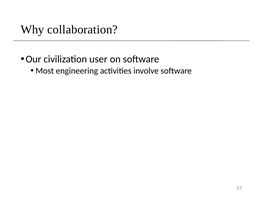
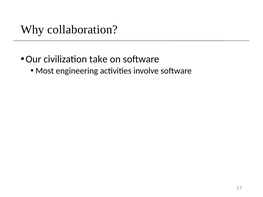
user: user -> take (98, 59)
